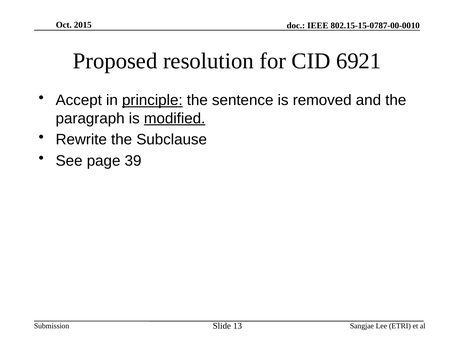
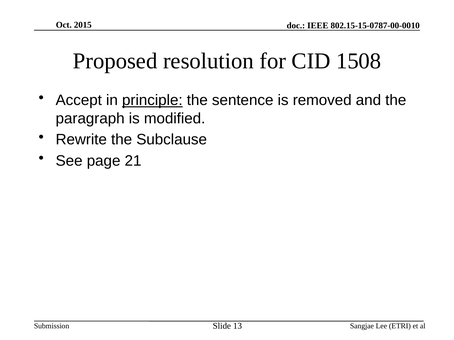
6921: 6921 -> 1508 (359, 61)
modified underline: present -> none (175, 119)
39: 39 -> 21 (133, 161)
